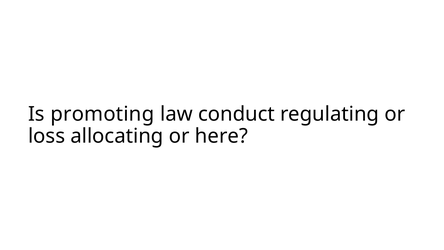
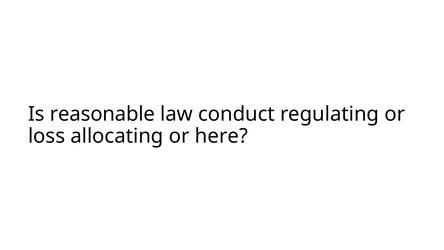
promoting: promoting -> reasonable (103, 114)
